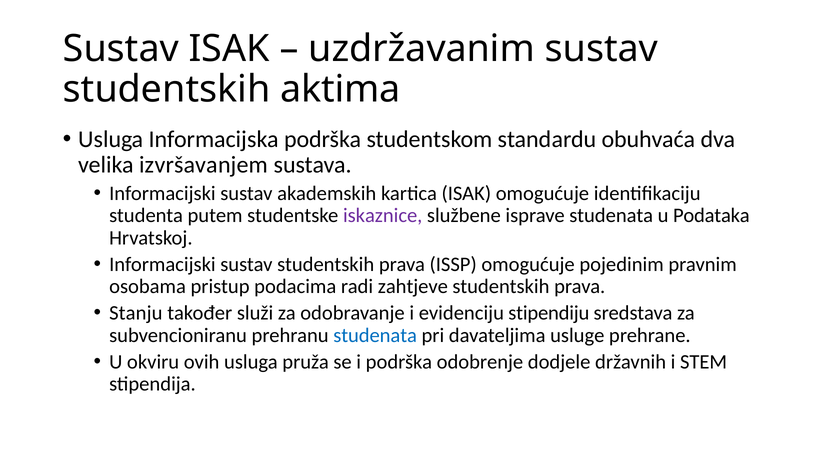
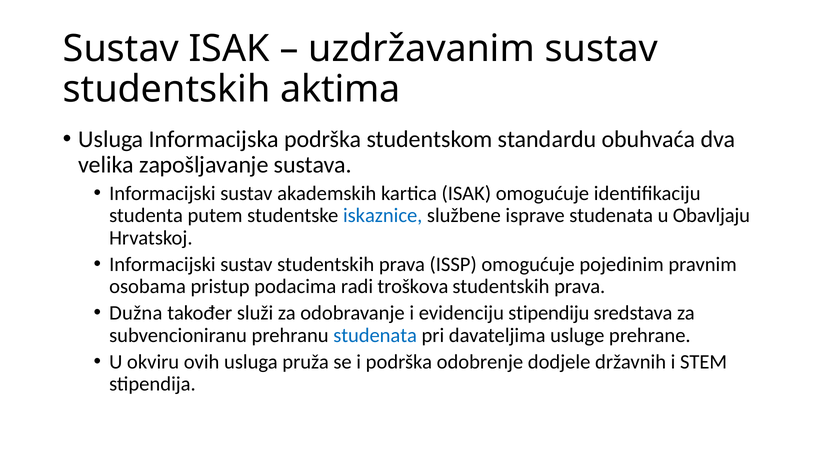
izvršavanjem: izvršavanjem -> zapošljavanje (204, 165)
iskaznice colour: purple -> blue (383, 216)
Podataka: Podataka -> Obavljaju (711, 216)
zahtjeve: zahtjeve -> troškova (413, 287)
Stanju: Stanju -> Dužna (136, 313)
